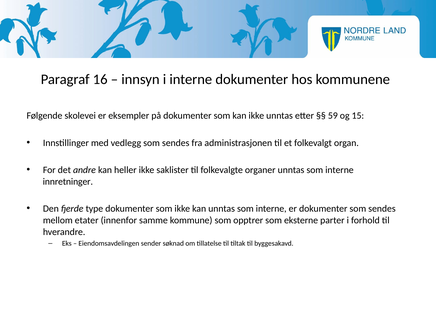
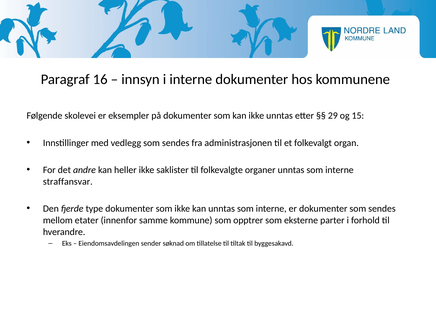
59: 59 -> 29 (333, 116)
innretninger: innretninger -> straffansvar (68, 182)
